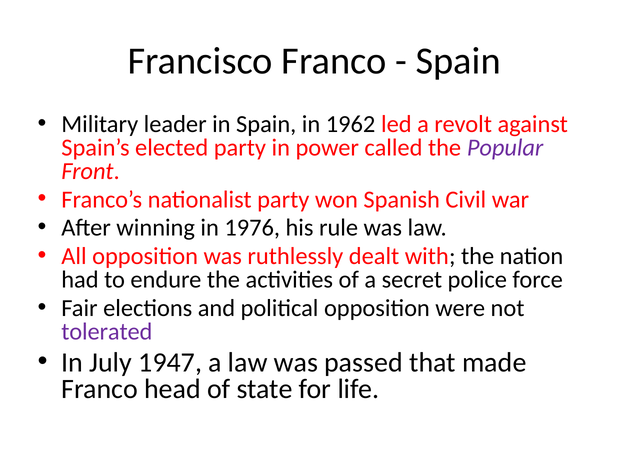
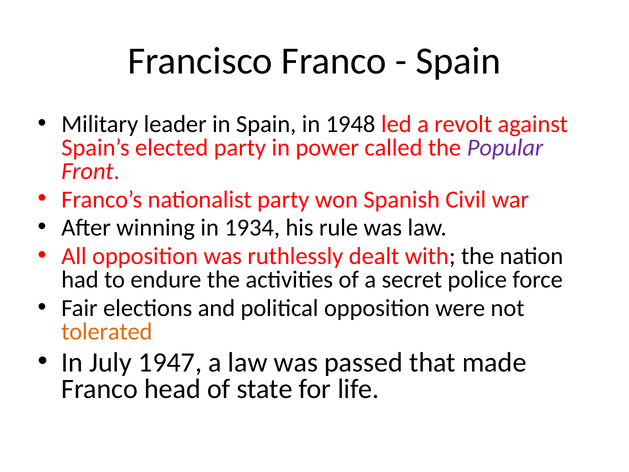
1962: 1962 -> 1948 (351, 124)
1976: 1976 -> 1934 (252, 228)
tolerated colour: purple -> orange (107, 332)
